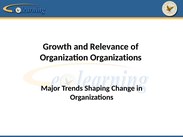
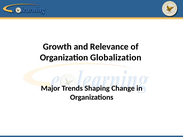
Organization Organizations: Organizations -> Globalization (116, 58)
